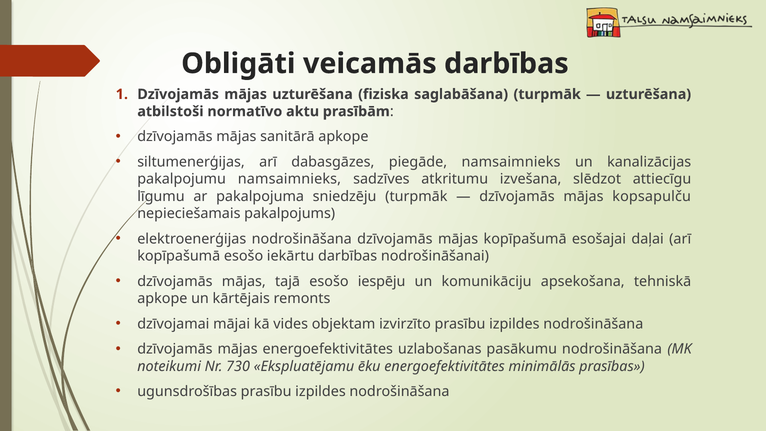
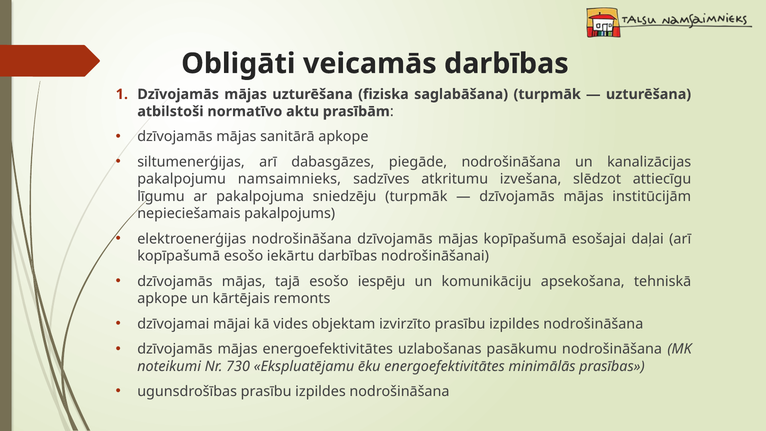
piegāde namsaimnieks: namsaimnieks -> nodrošināšana (511, 162)
kopsapulču: kopsapulču -> institūcijām (652, 196)
